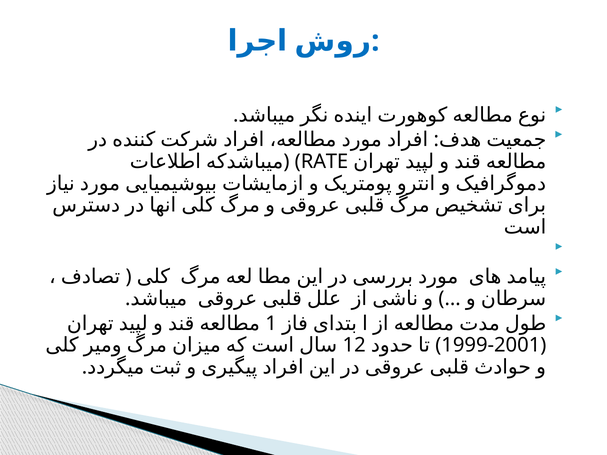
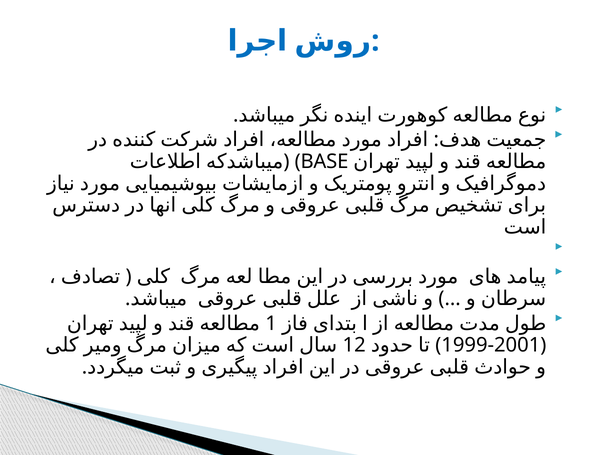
RATE: RATE -> BASE (324, 162)
